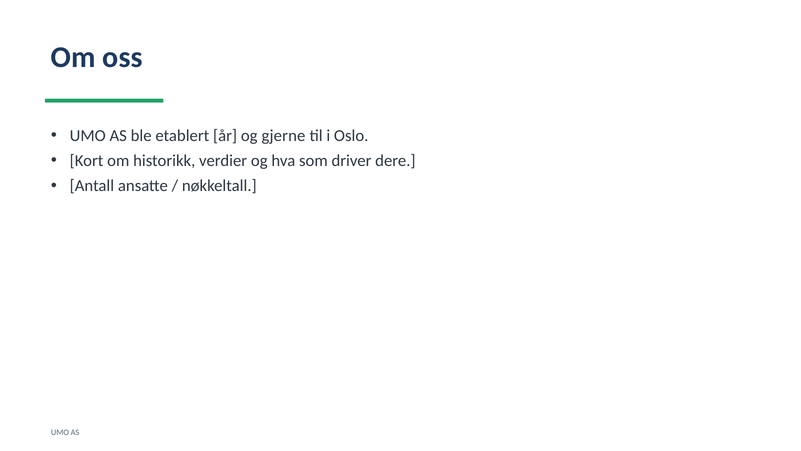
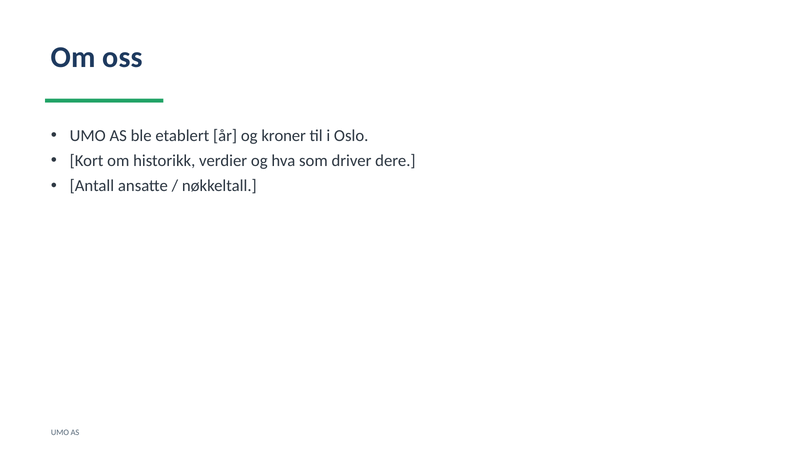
gjerne: gjerne -> kroner (284, 136)
